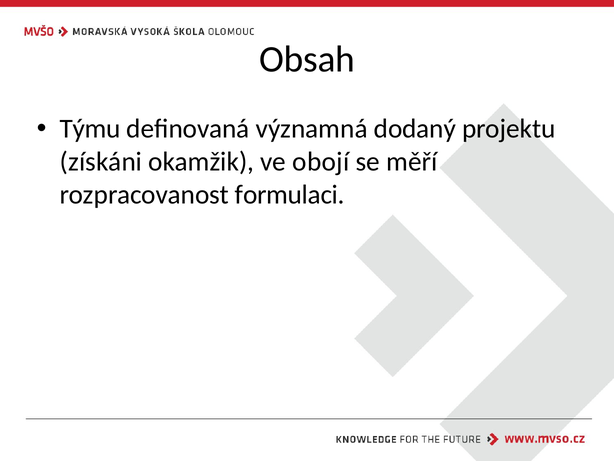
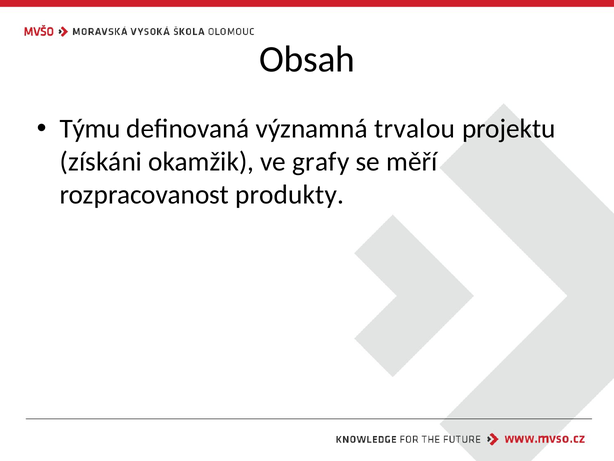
dodaný: dodaný -> trvalou (415, 129)
obojí: obojí -> grafy (321, 162)
formulaci: formulaci -> produkty (290, 194)
